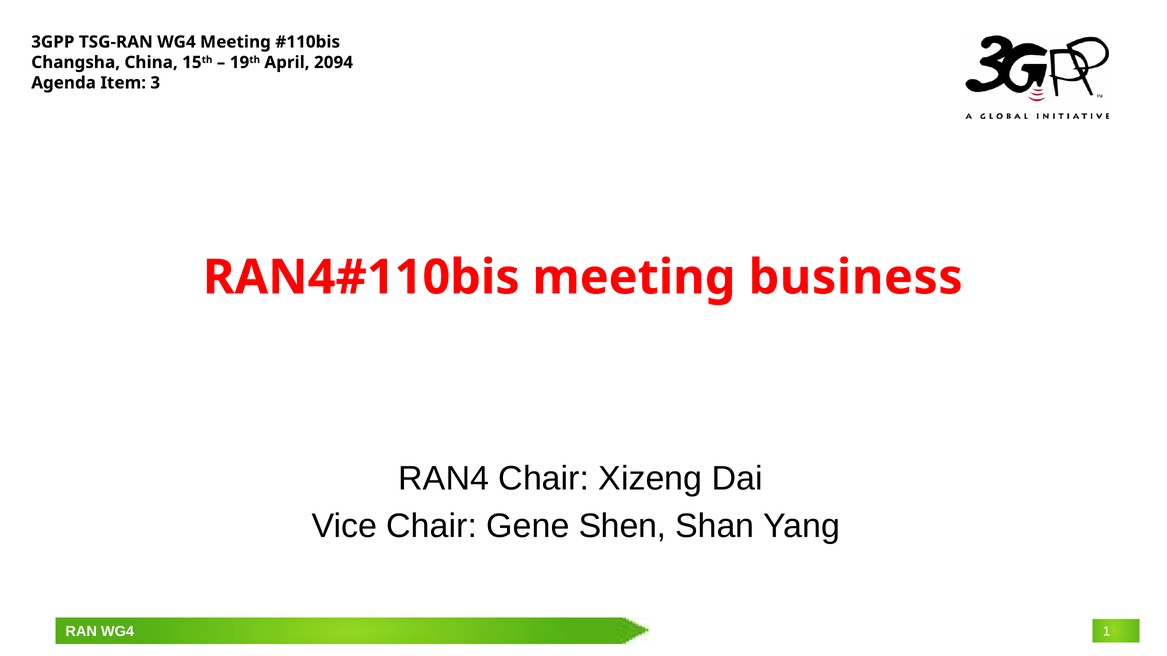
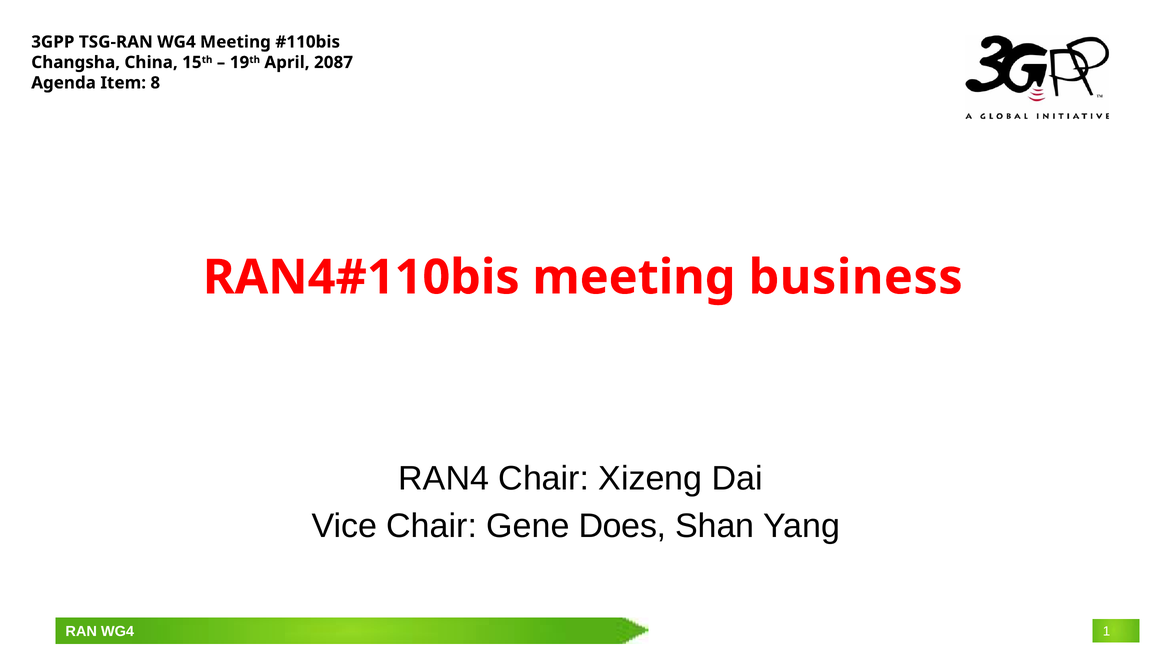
2094: 2094 -> 2087 (334, 62)
3: 3 -> 8 (155, 83)
Shen: Shen -> Does (622, 526)
